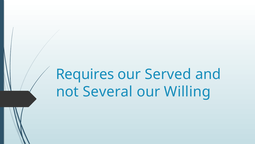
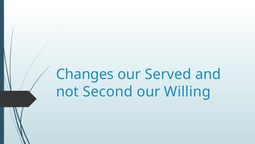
Requires: Requires -> Changes (85, 74)
Several: Several -> Second (108, 91)
